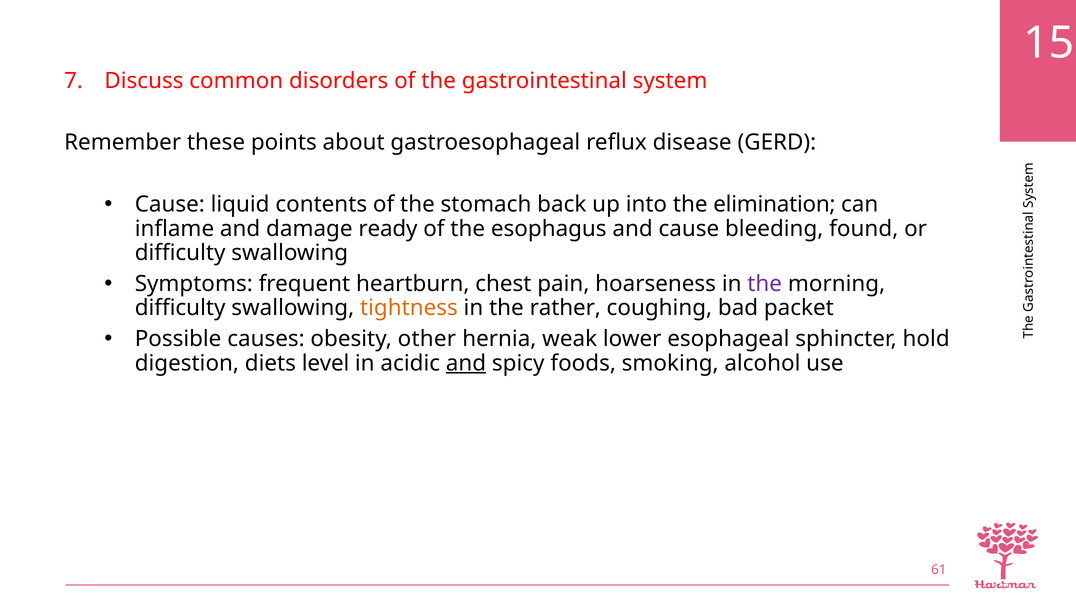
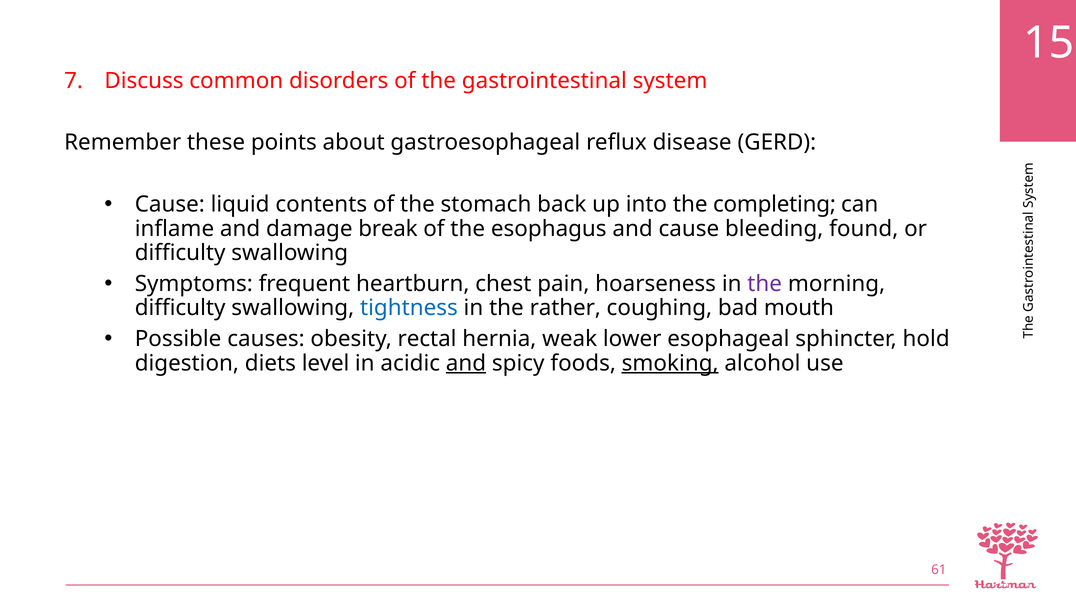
elimination: elimination -> completing (774, 205)
ready: ready -> break (388, 229)
tightness colour: orange -> blue (409, 308)
packet: packet -> mouth (799, 308)
other: other -> rectal (427, 339)
smoking underline: none -> present (670, 363)
